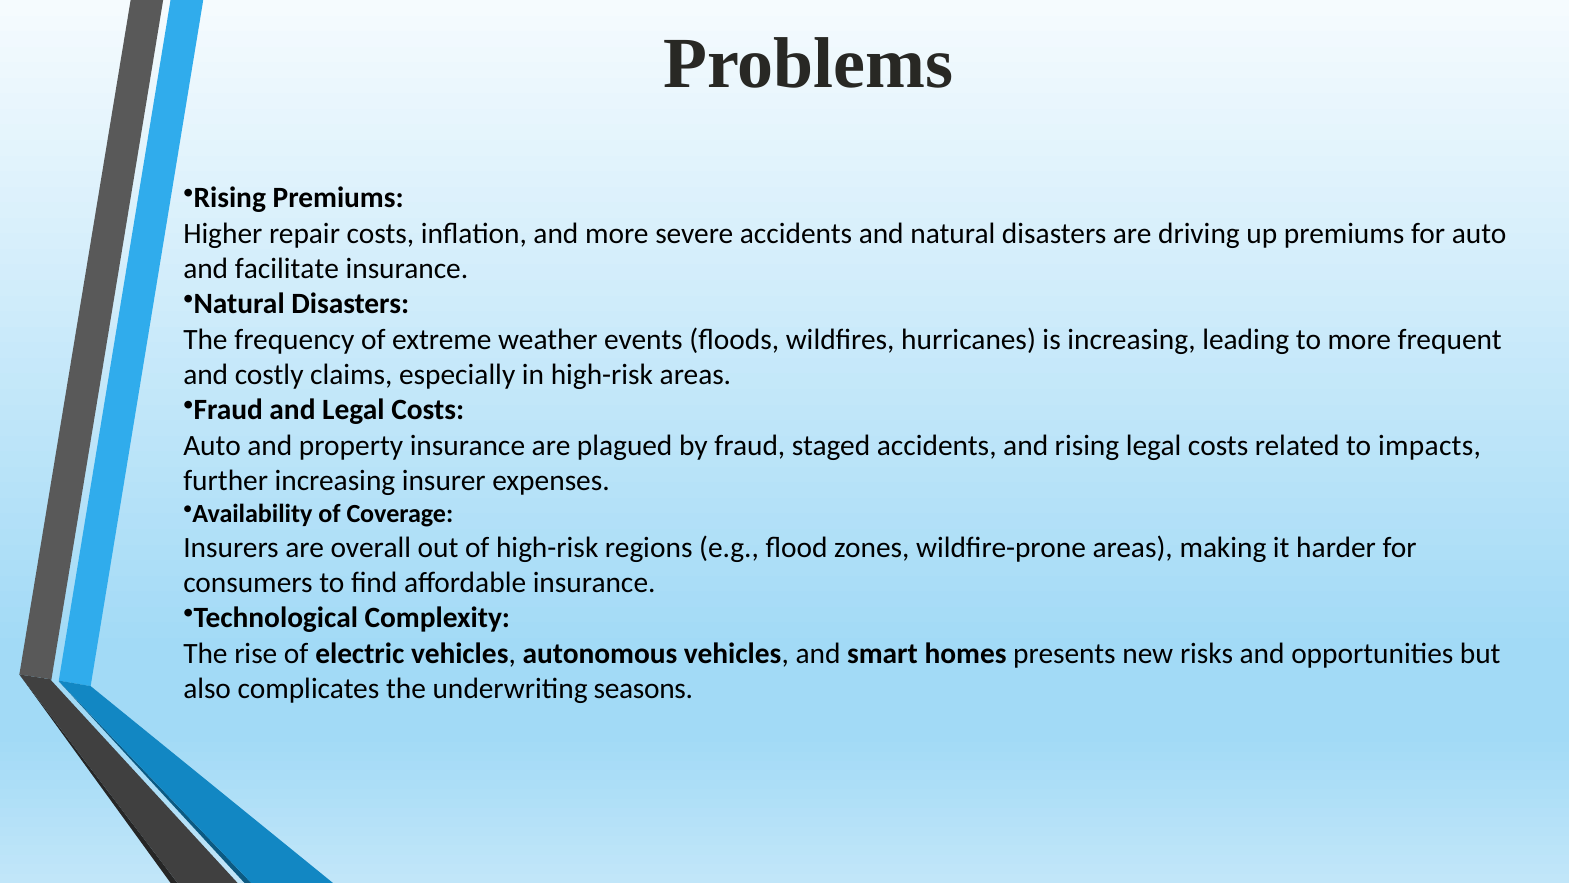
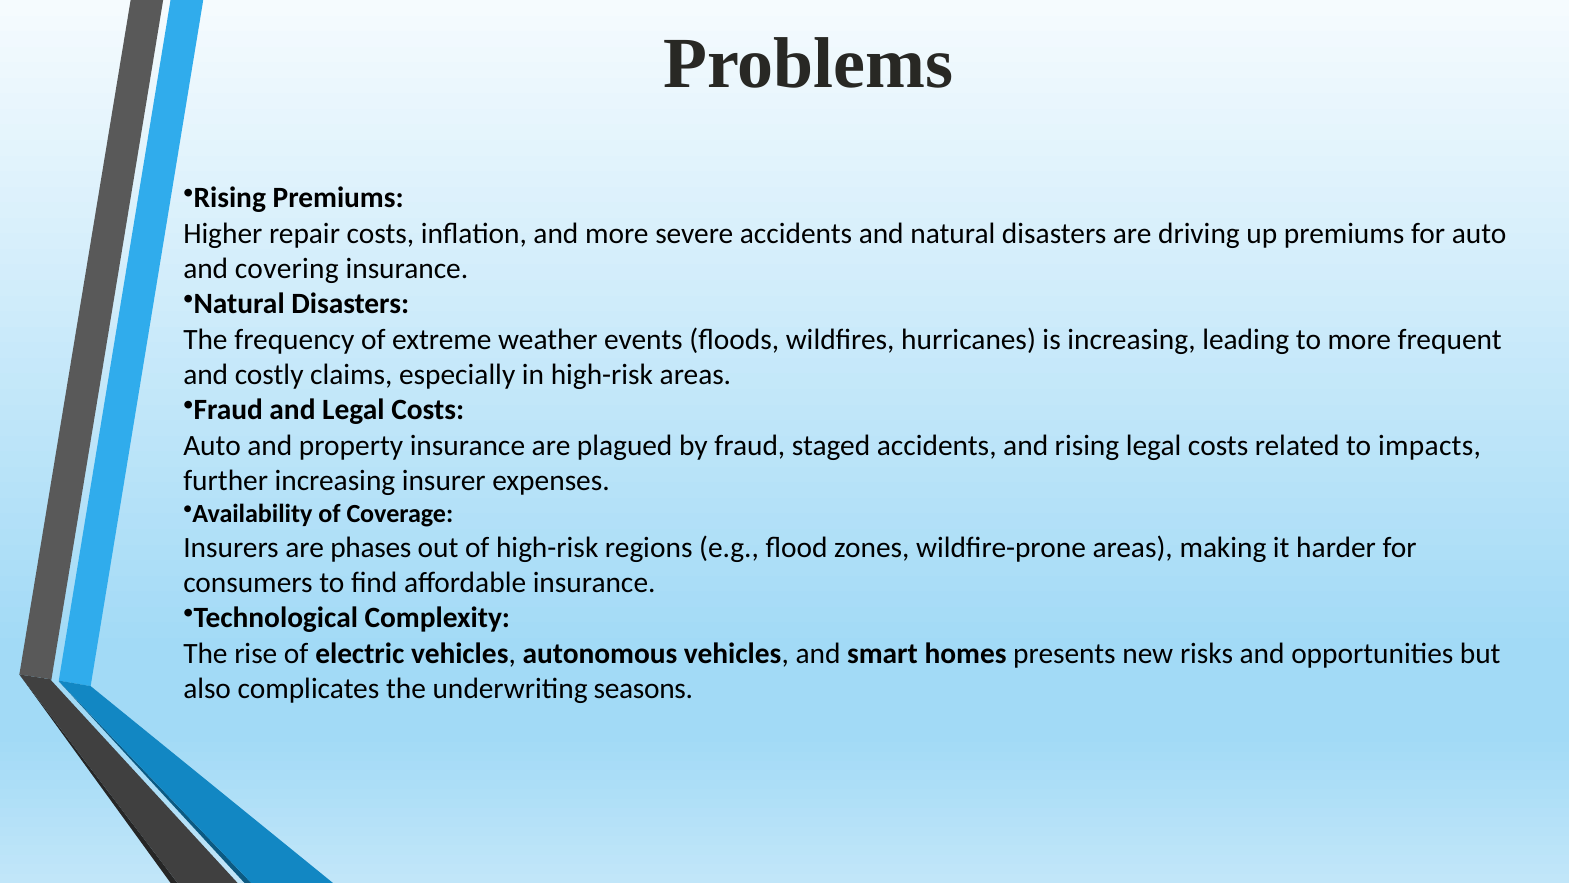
facilitate: facilitate -> covering (287, 269)
overall: overall -> phases (371, 547)
